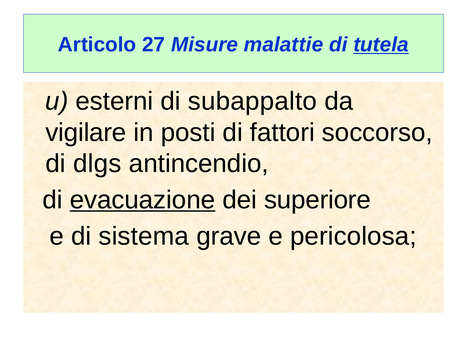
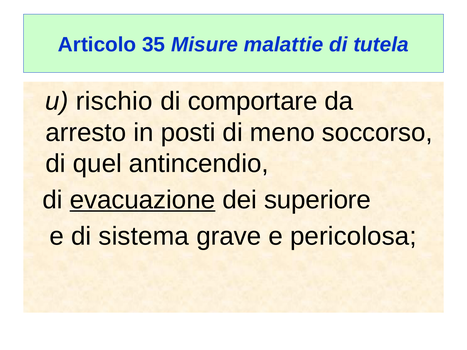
27: 27 -> 35 (154, 45)
tutela underline: present -> none (381, 45)
esterni: esterni -> rischio (114, 101)
subappalto: subappalto -> comportare (253, 101)
vigilare: vigilare -> arresto (86, 133)
fattori: fattori -> meno (282, 133)
dlgs: dlgs -> quel (97, 164)
